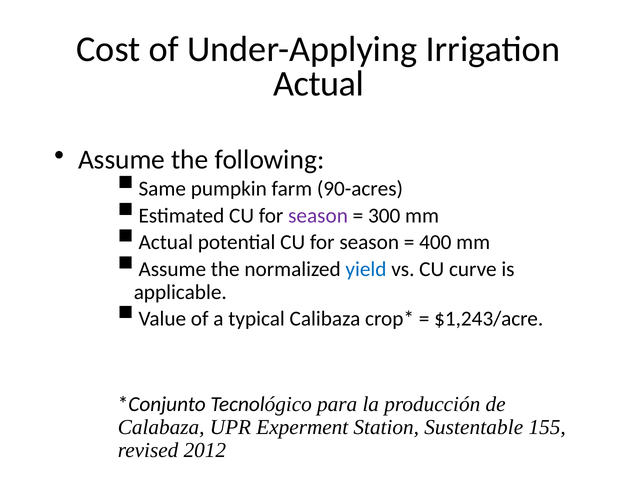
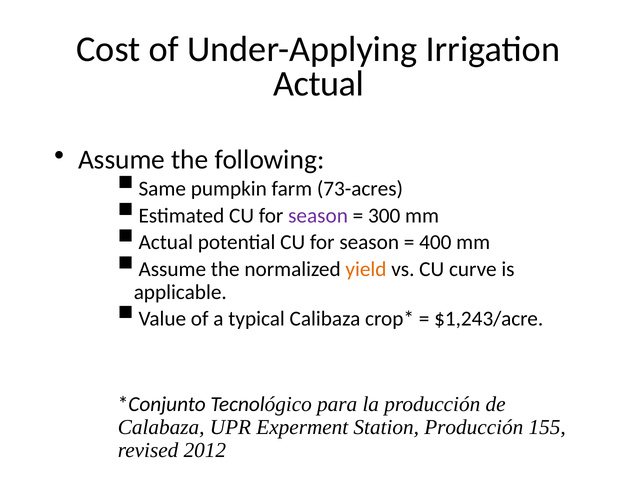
90-acres: 90-acres -> 73-acres (360, 189)
yield colour: blue -> orange (366, 269)
Station Sustentable: Sustentable -> Producción (474, 427)
